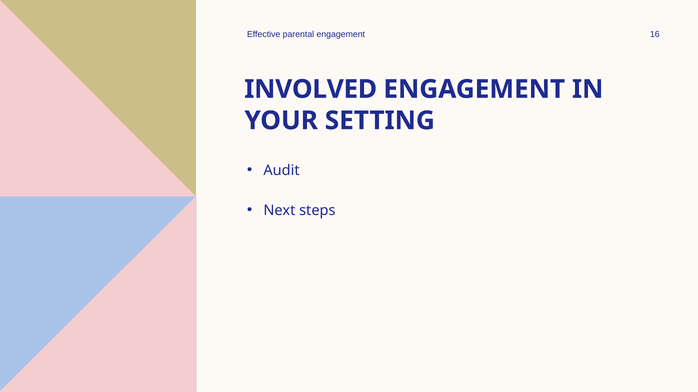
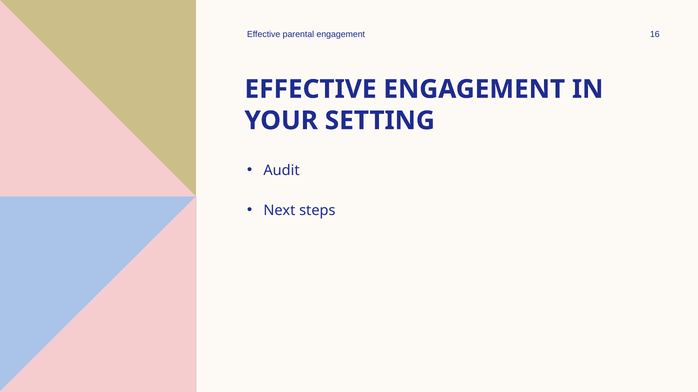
INVOLVED: INVOLVED -> EFFECTIVE (311, 89)
